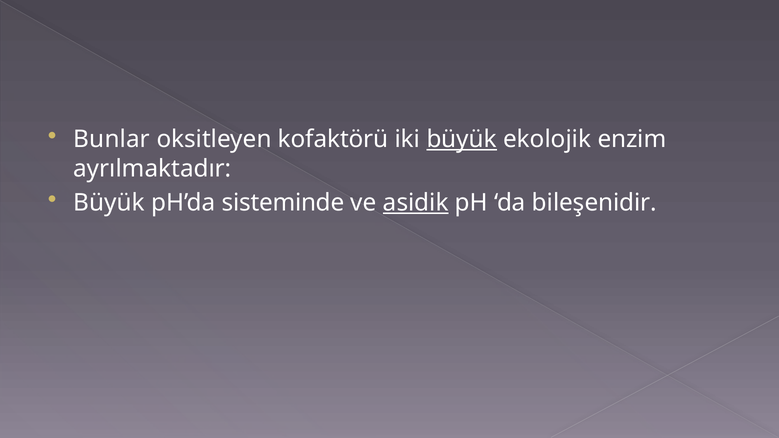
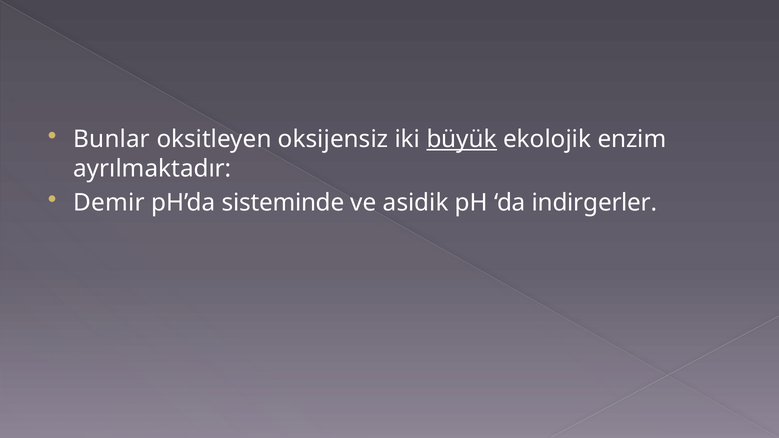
kofaktörü: kofaktörü -> oksijensiz (333, 139)
Büyük: Büyük -> Demir (109, 203)
asidik underline: present -> none (416, 203)
bileşenidir: bileşenidir -> indirgerler (595, 203)
